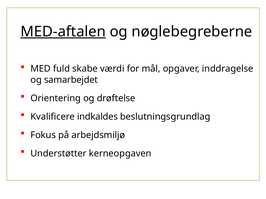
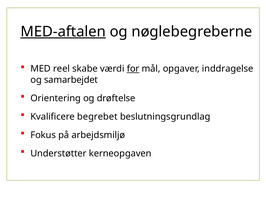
fuld: fuld -> reel (61, 69)
for underline: none -> present (133, 69)
indkaldes: indkaldes -> begrebet (97, 117)
